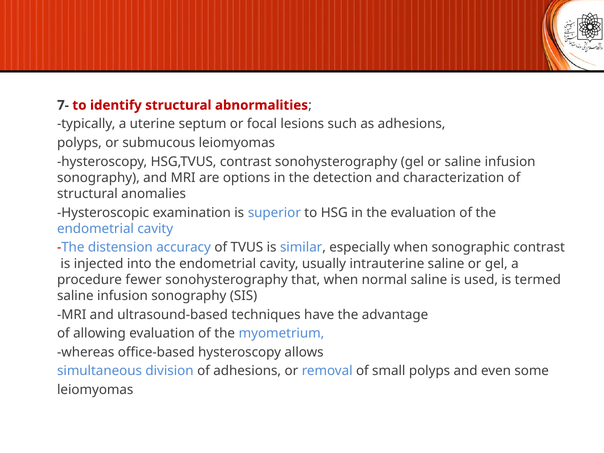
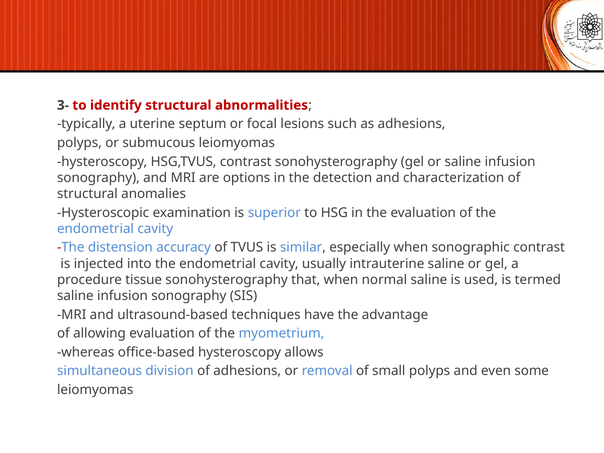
7-: 7- -> 3- (63, 105)
fewer: fewer -> tissue (144, 280)
